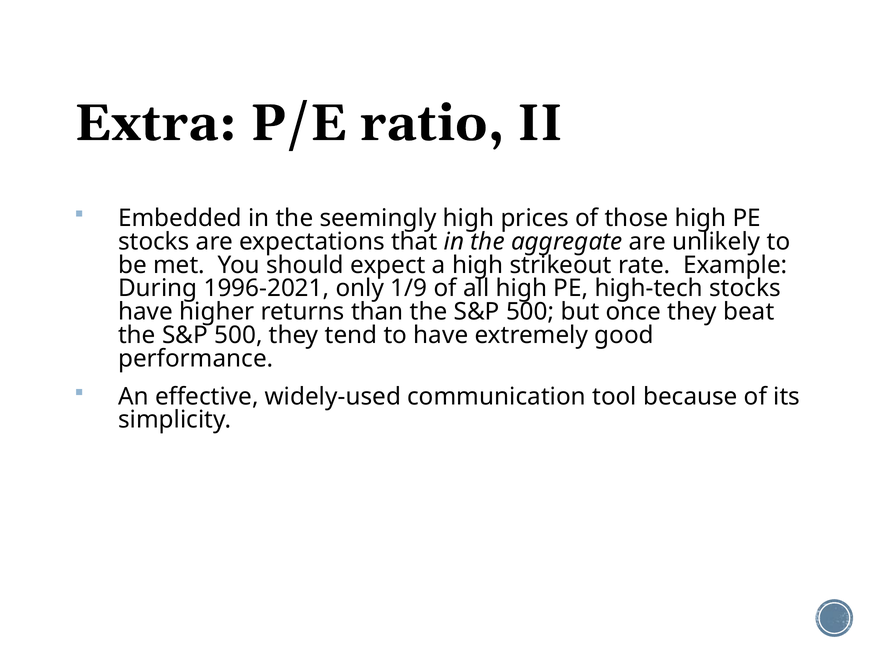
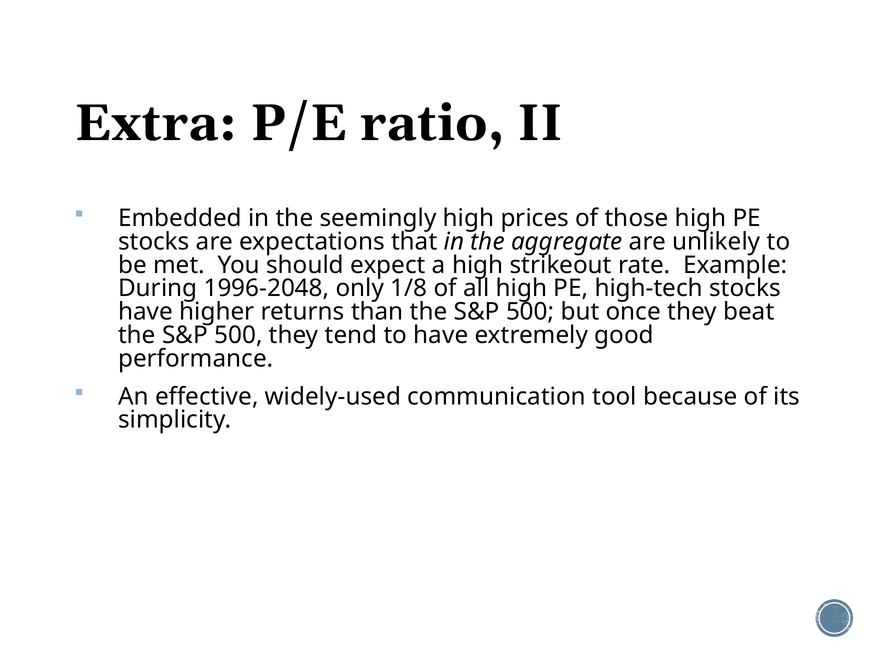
1996-2021: 1996-2021 -> 1996-2048 (266, 288)
1/9: 1/9 -> 1/8 (409, 288)
